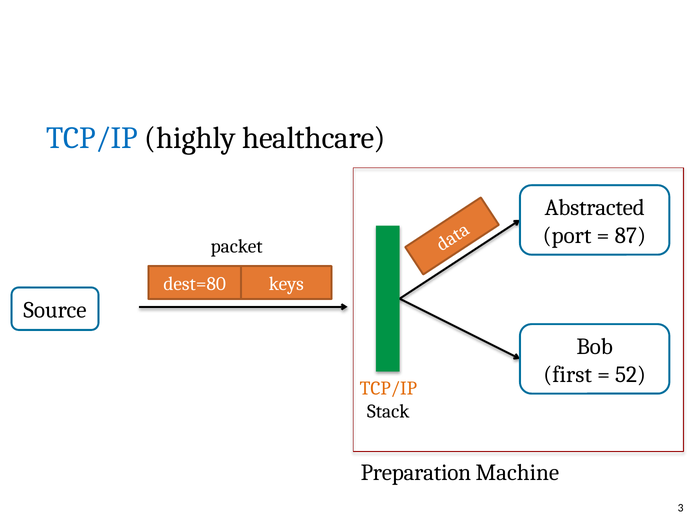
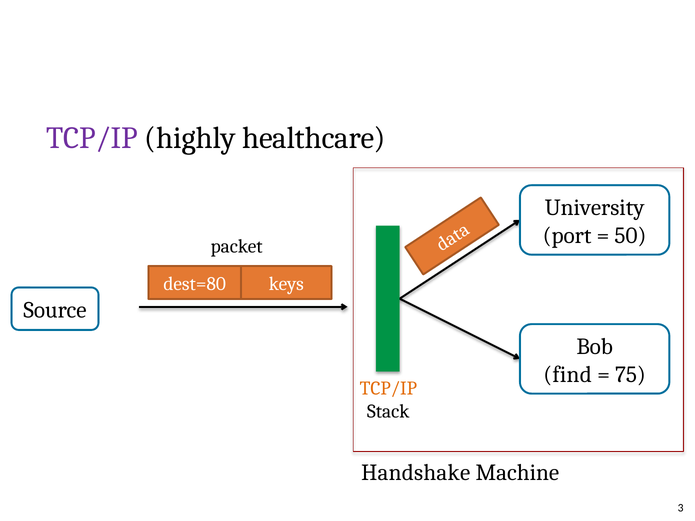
TCP/IP colour: blue -> purple (92, 138)
Abstracted: Abstracted -> University (595, 208)
87: 87 -> 50 (630, 236)
first: first -> find (568, 375)
52: 52 -> 75 (630, 375)
Preparation: Preparation -> Handshake (416, 473)
